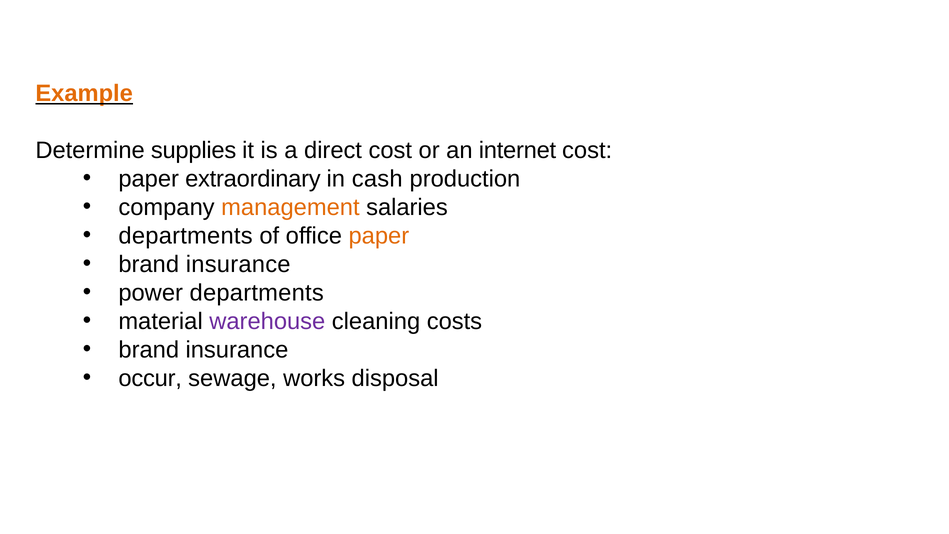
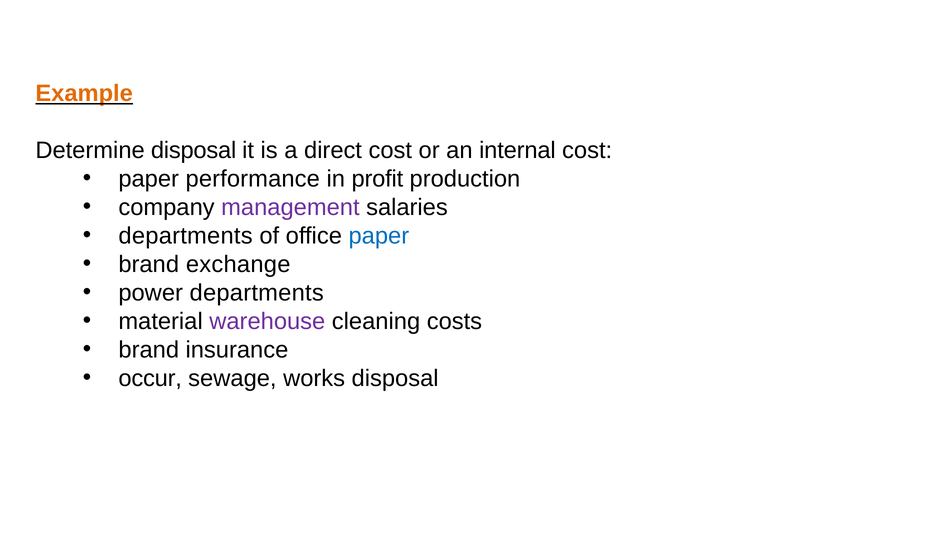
Determine supplies: supplies -> disposal (194, 150)
internet: internet -> internal (517, 150)
extraordinary: extraordinary -> performance (253, 179)
cash: cash -> profit (377, 179)
management colour: orange -> purple (290, 207)
paper colour: orange -> blue (379, 236)
insurance: insurance -> exchange (238, 264)
